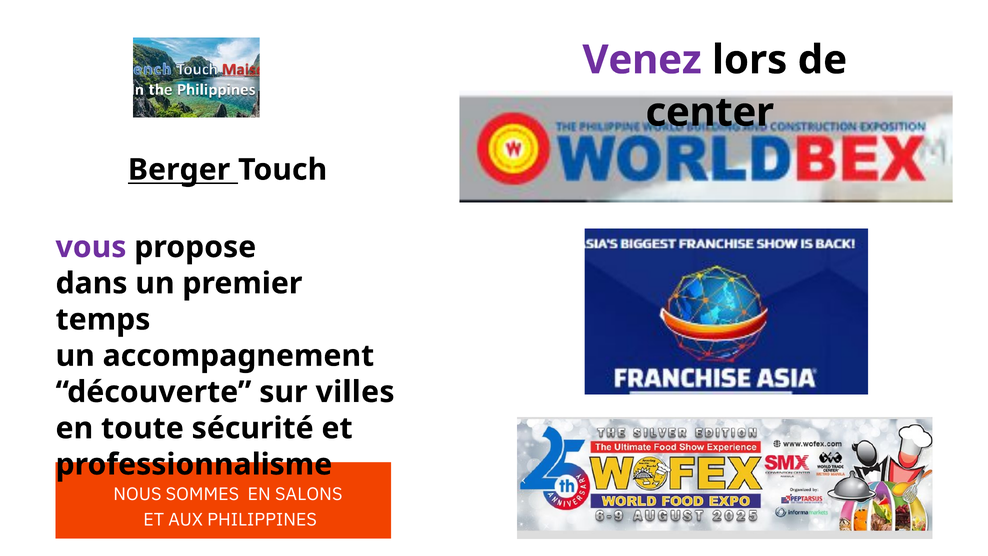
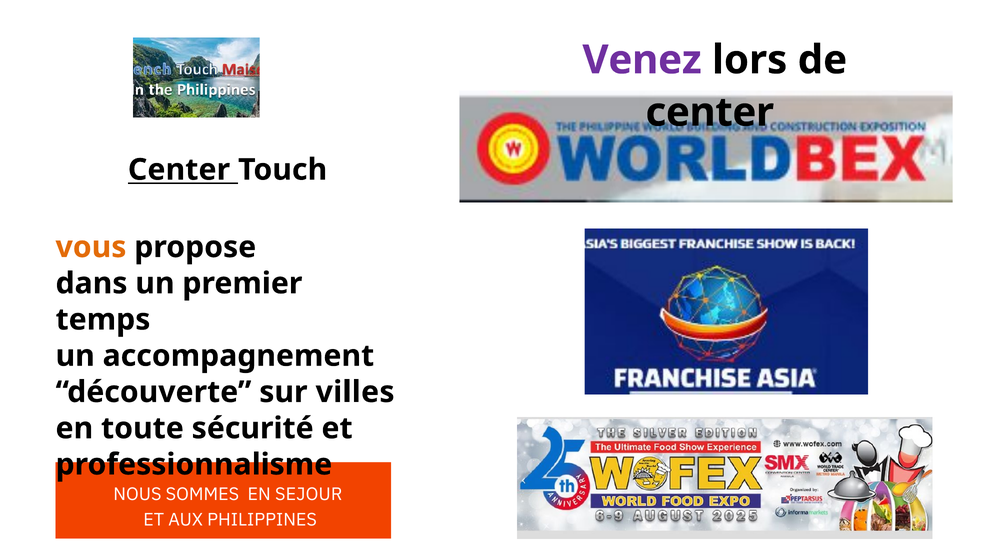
Berger: Berger -> Center (179, 170)
vous colour: purple -> orange (91, 247)
SALONS: SALONS -> SEJOUR (309, 494)
